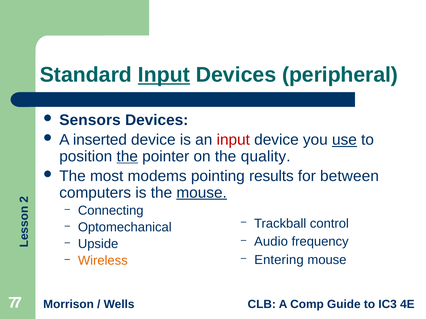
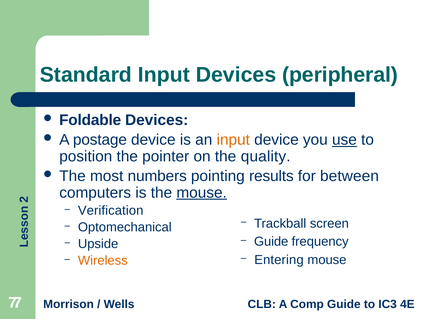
Input underline: present -> none (164, 75)
Sensors: Sensors -> Foldable (90, 120)
inserted: inserted -> postage (100, 140)
input colour: red -> orange (233, 140)
the underline: present -> none (127, 157)
modems: modems -> numbers (157, 176)
Connecting: Connecting -> Verification (111, 211)
control: control -> screen (329, 224)
Audio: Audio -> Guide (271, 242)
